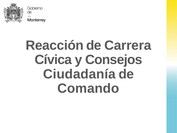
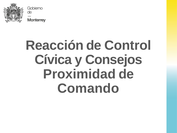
Carrera: Carrera -> Control (128, 45)
Ciudadanía: Ciudadanía -> Proximidad (79, 74)
